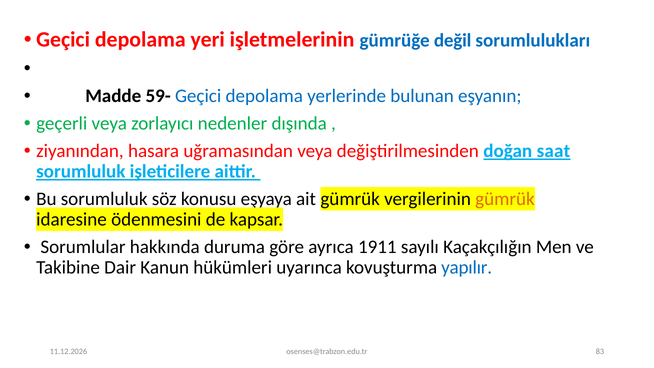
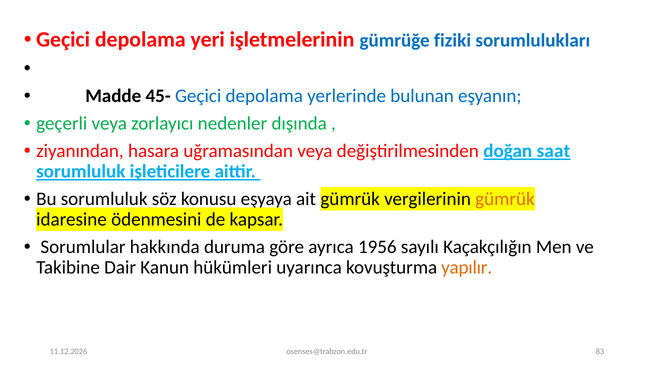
değil: değil -> fiziki (453, 41)
59-: 59- -> 45- (158, 96)
1911: 1911 -> 1956 (377, 247)
yapılır colour: blue -> orange (467, 268)
